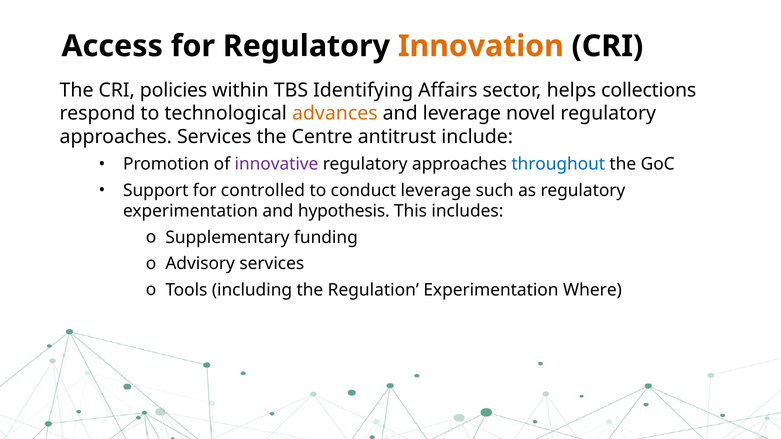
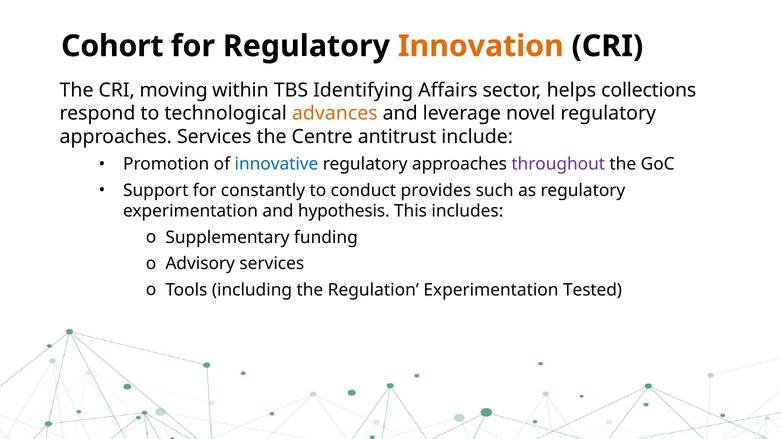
Access: Access -> Cohort (112, 46)
policies: policies -> moving (174, 90)
innovative colour: purple -> blue (276, 164)
throughout colour: blue -> purple (558, 164)
controlled: controlled -> constantly (263, 191)
conduct leverage: leverage -> provides (436, 191)
Where: Where -> Tested (593, 290)
